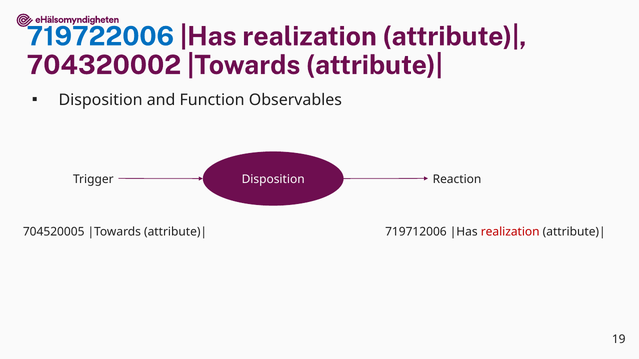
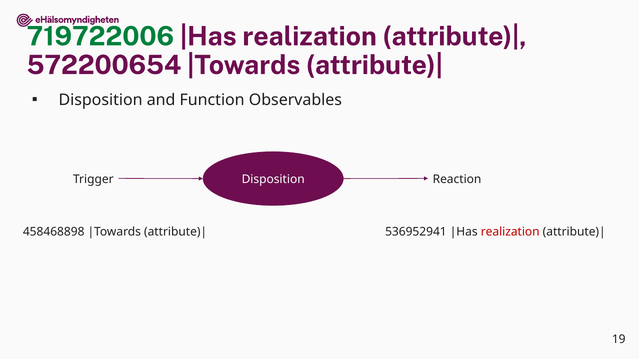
719722006 colour: blue -> green (100, 37)
704320002: 704320002 -> 572200654 (104, 65)
704520005: 704520005 -> 458468898 (54, 232)
719712006: 719712006 -> 536952941 (416, 232)
